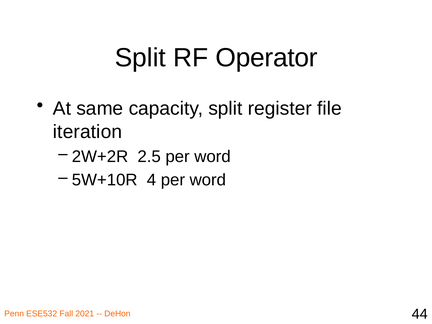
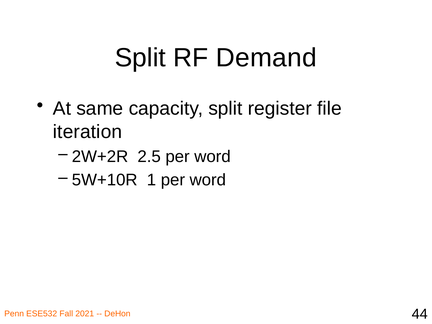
Operator: Operator -> Demand (266, 58)
4: 4 -> 1 (151, 180)
